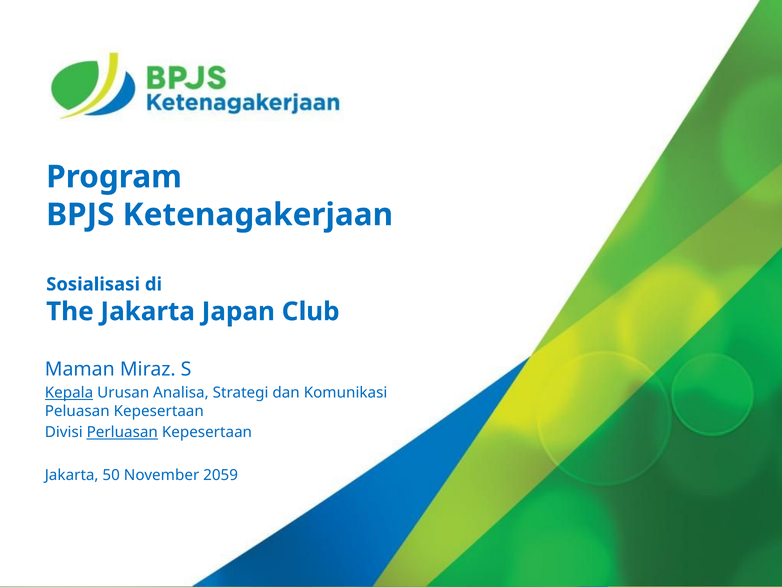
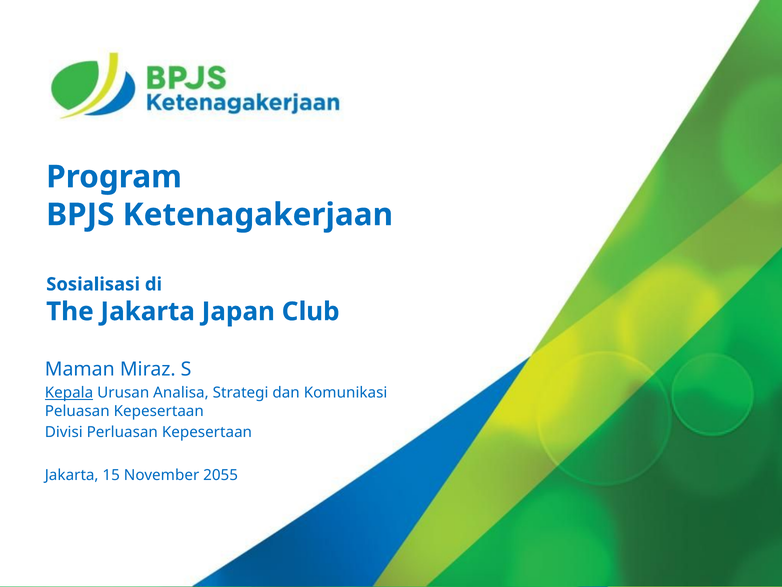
Perluasan underline: present -> none (122, 432)
50: 50 -> 15 (111, 475)
2059: 2059 -> 2055 (221, 475)
